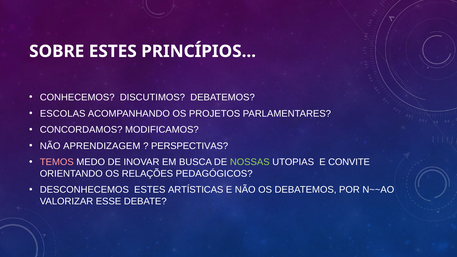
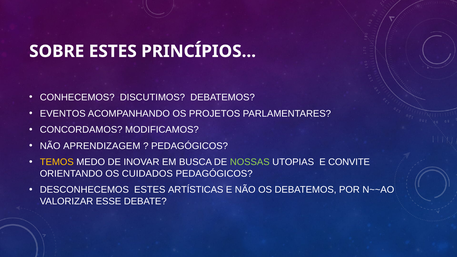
ESCOLAS: ESCOLAS -> EVENTOS (63, 114)
PERSPECTIVAS: PERSPECTIVAS -> PEDAGÓGICOS (190, 146)
TEMOS colour: pink -> yellow (57, 162)
RELAÇÕES: RELAÇÕES -> CUIDADOS (147, 174)
